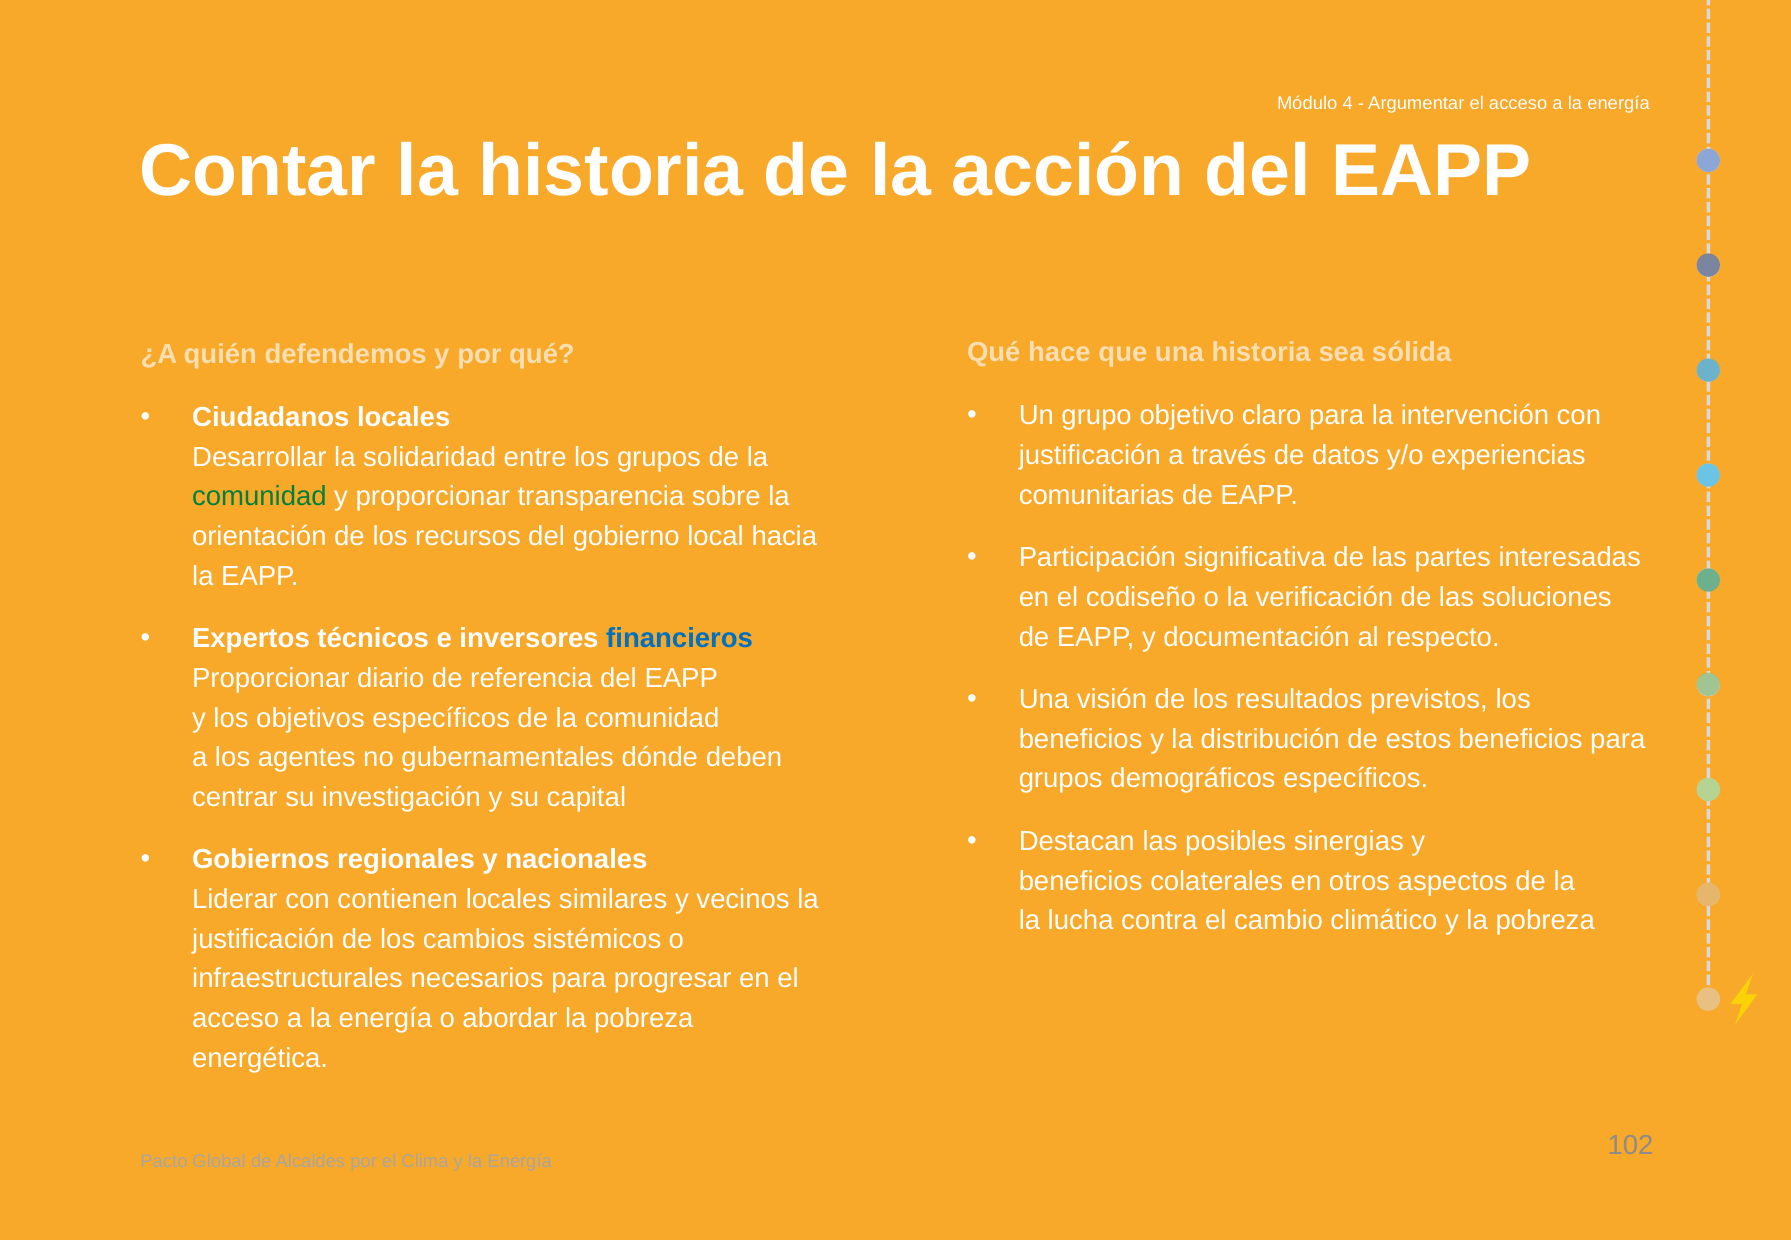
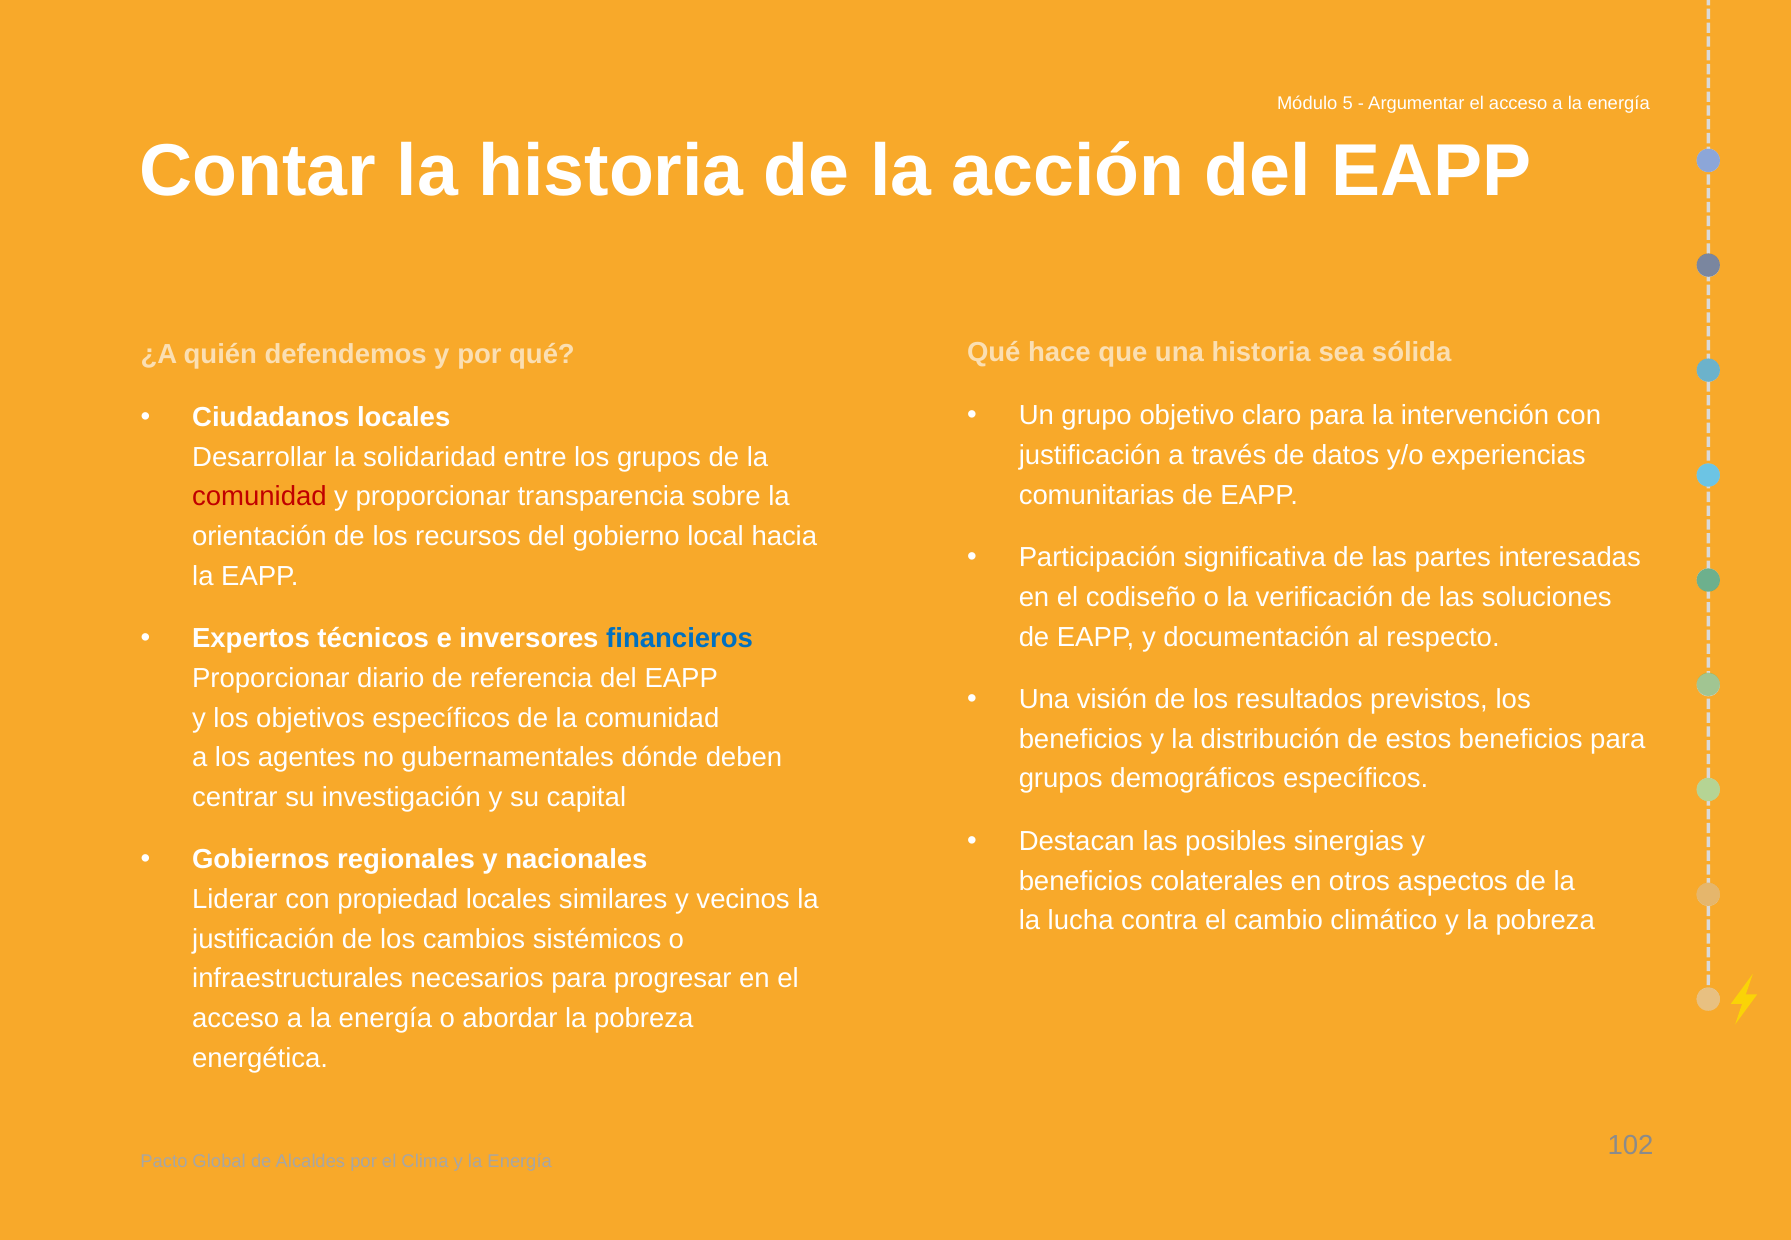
4: 4 -> 5 (1348, 104)
comunidad colour: green -> red (259, 497)
contienen: contienen -> propiedad (398, 899)
